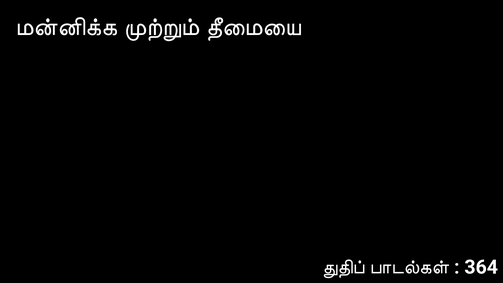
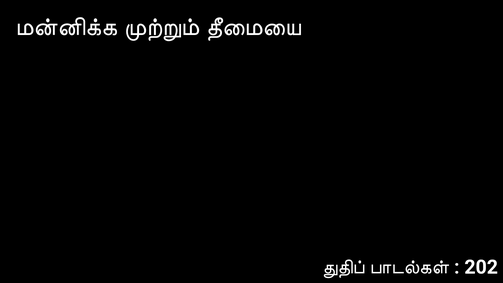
364: 364 -> 202 (481, 267)
